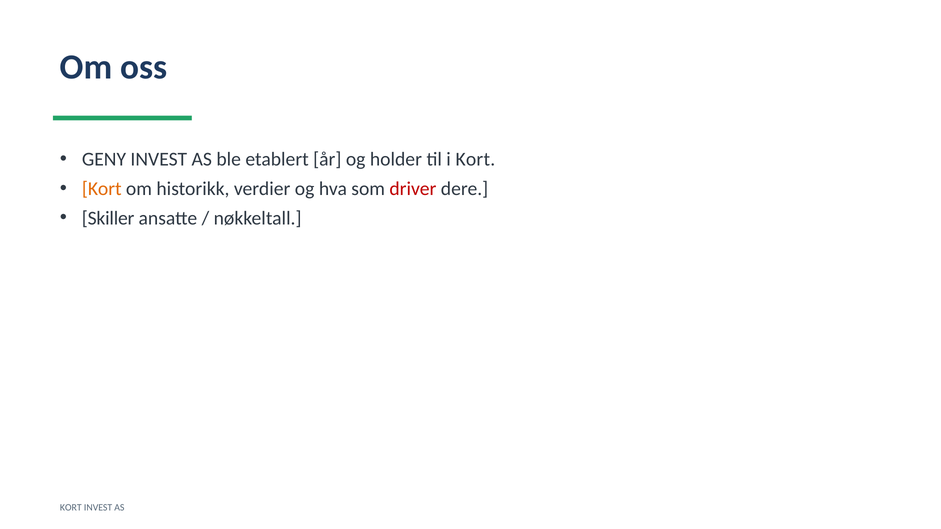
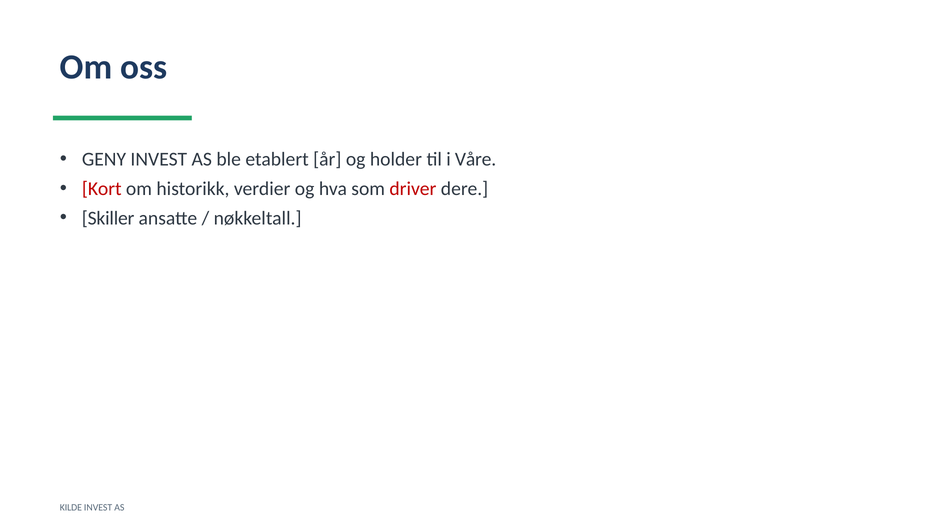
i Kort: Kort -> Våre (476, 159)
Kort colour: orange -> red (102, 189)
KORT: KORT -> KILDE (71, 508)
